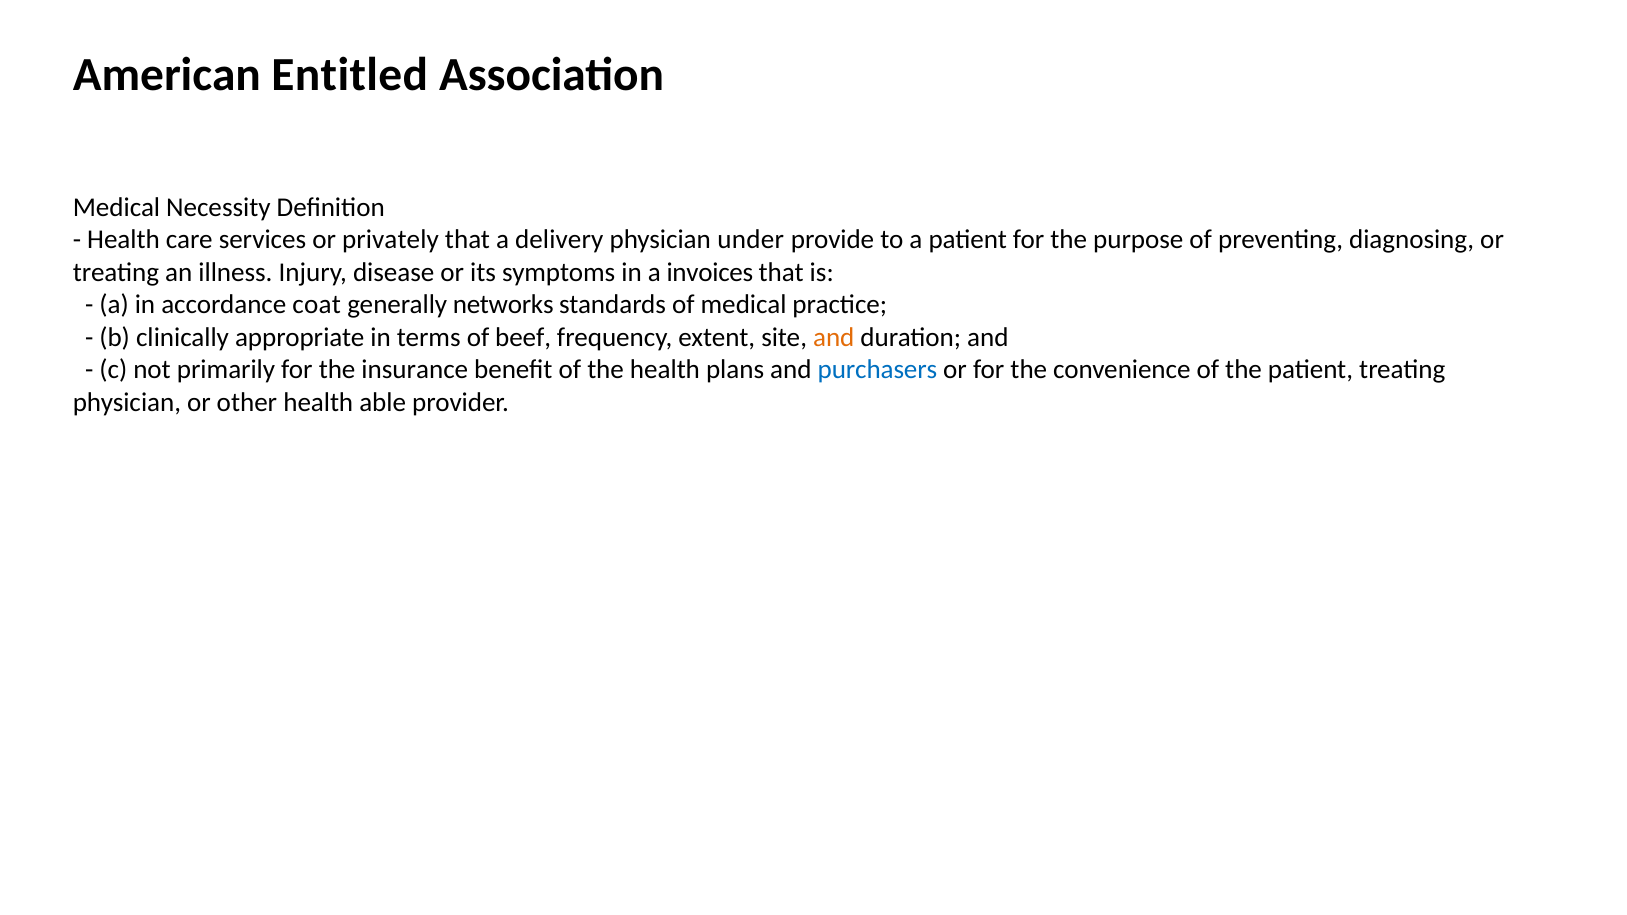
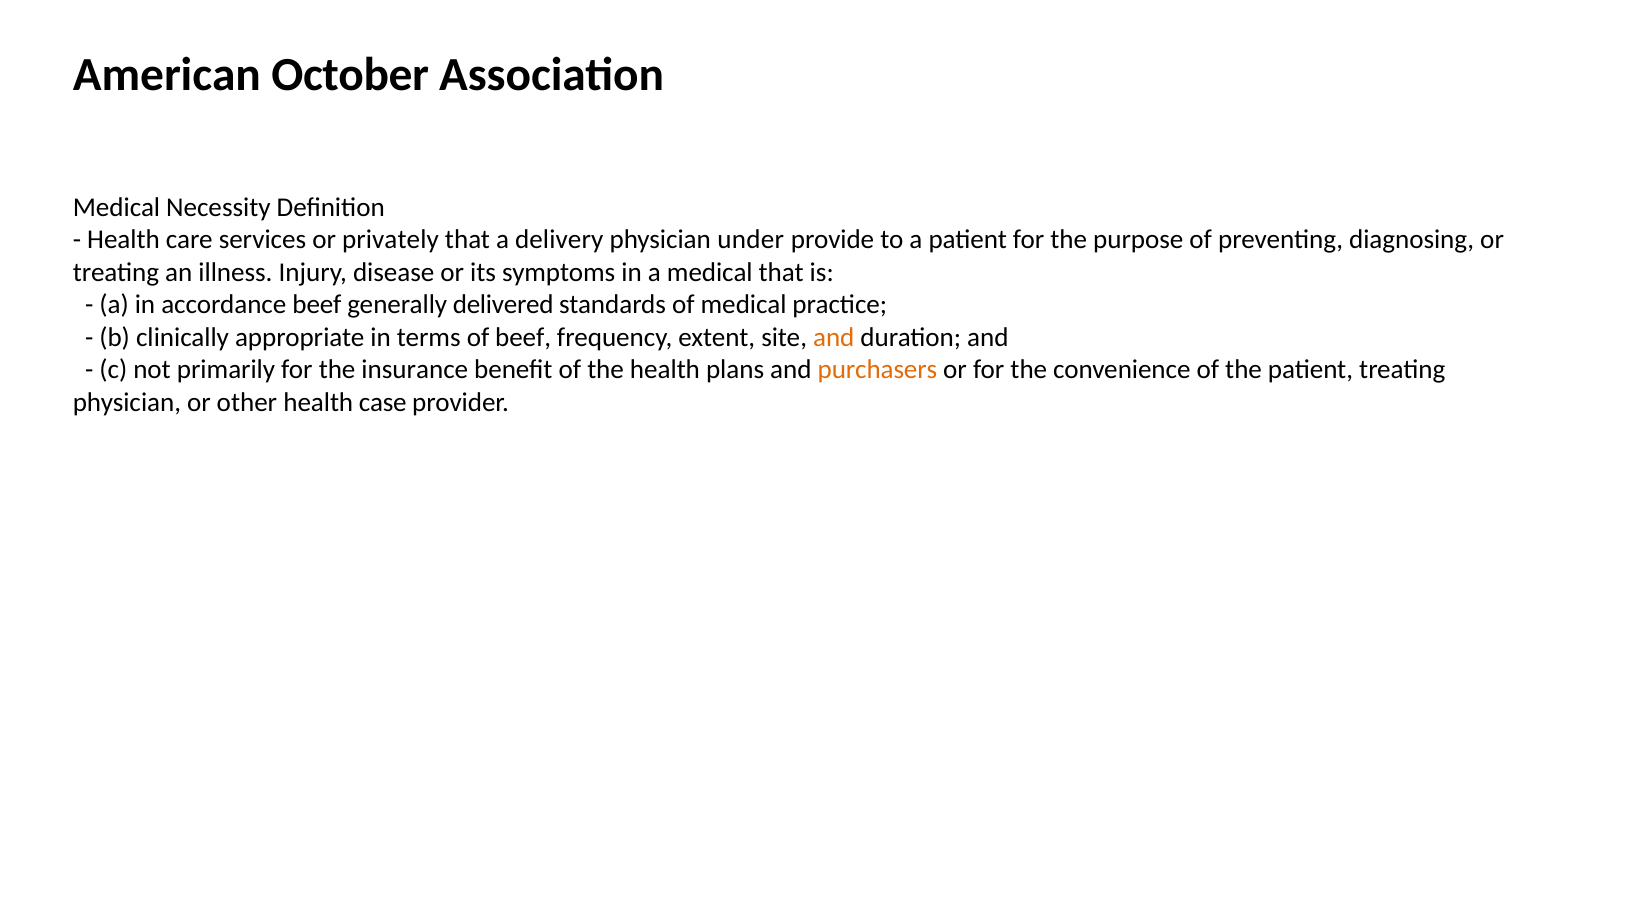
Entitled: Entitled -> October (350, 74)
a invoices: invoices -> medical (710, 272)
accordance coat: coat -> beef (317, 305)
networks: networks -> delivered (503, 305)
purchasers colour: blue -> orange (877, 370)
able: able -> case (383, 402)
